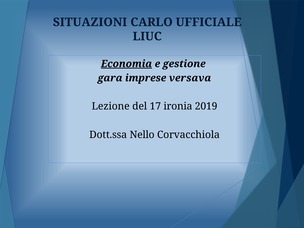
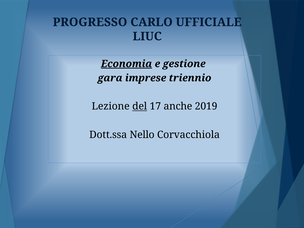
SITUAZIONI: SITUAZIONI -> PROGRESSO (90, 22)
versava: versava -> triennio (190, 78)
del underline: none -> present (140, 106)
ironia: ironia -> anche (178, 106)
